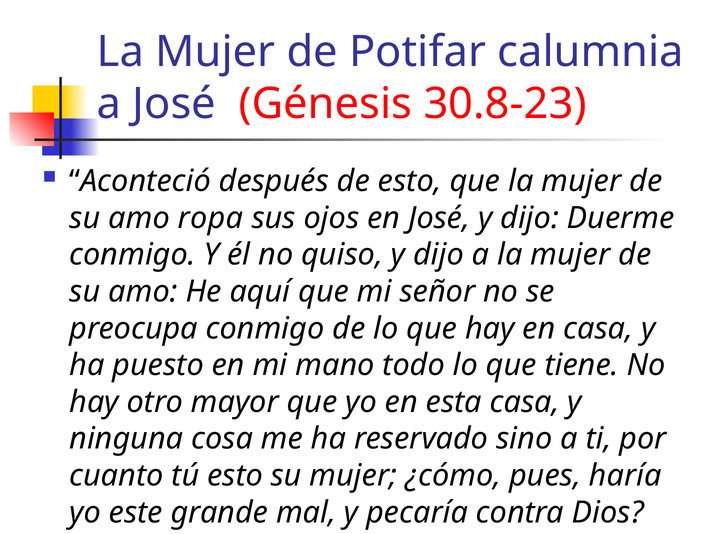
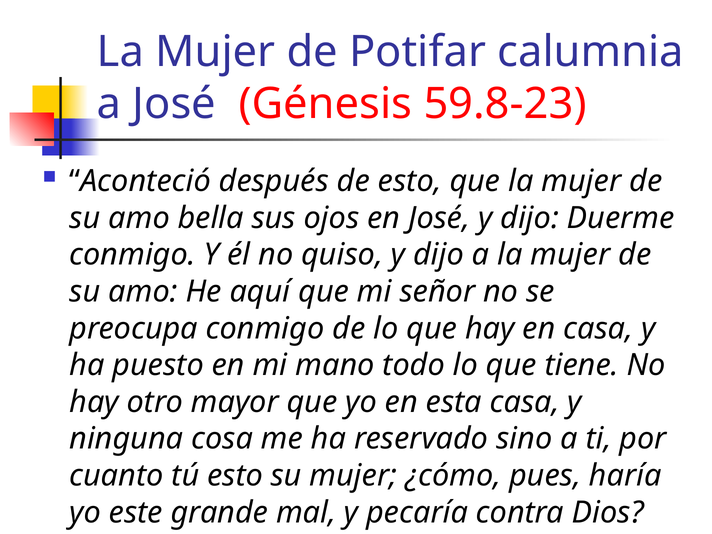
30.8-23: 30.8-23 -> 59.8-23 (505, 104)
ropa: ropa -> bella (211, 218)
